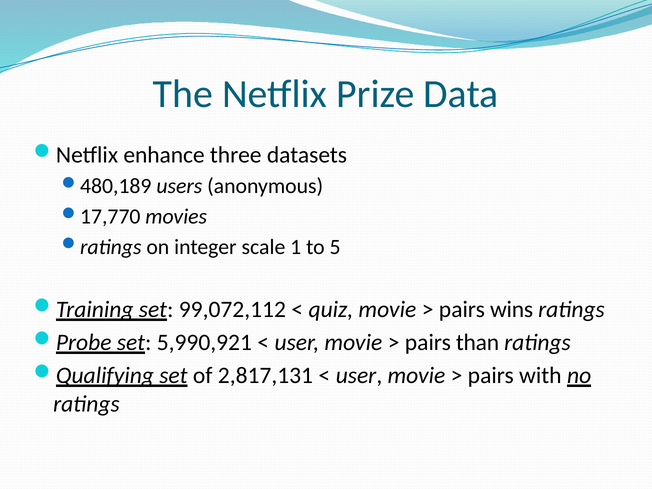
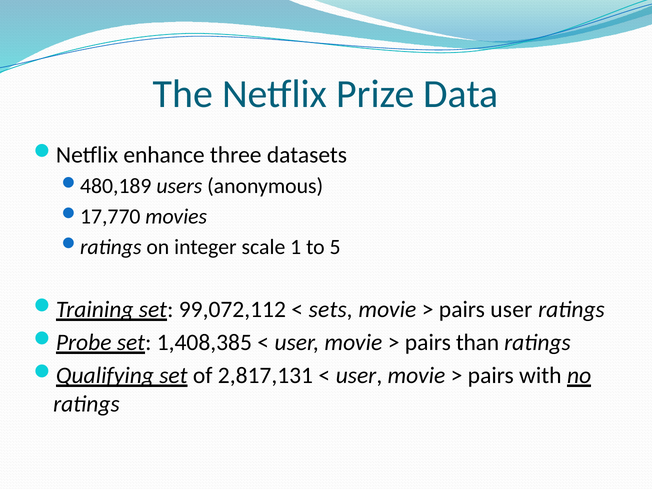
quiz: quiz -> sets (331, 310)
pairs wins: wins -> user (511, 310)
5,990,921: 5,990,921 -> 1,408,385 (204, 343)
